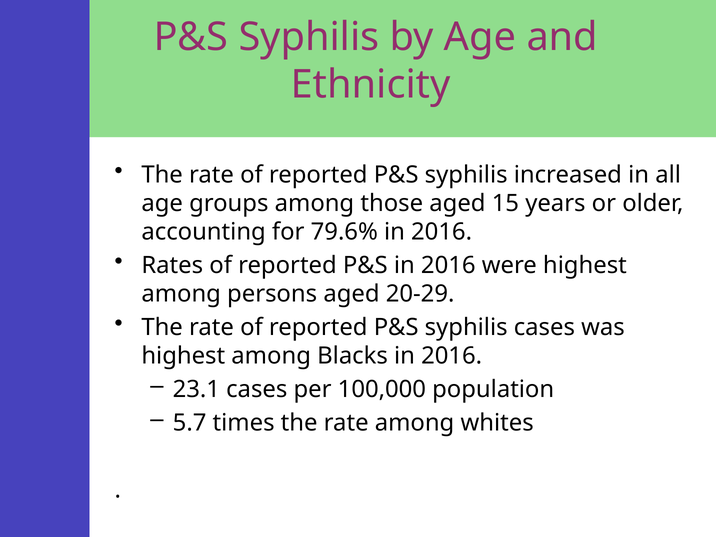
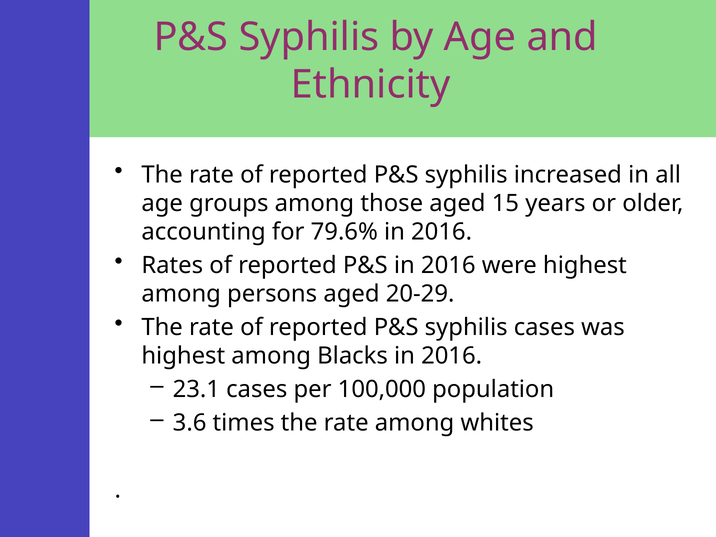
5.7: 5.7 -> 3.6 (190, 423)
